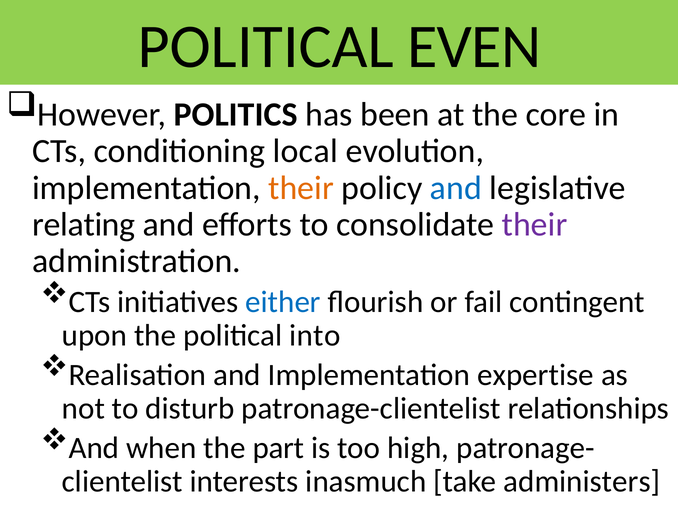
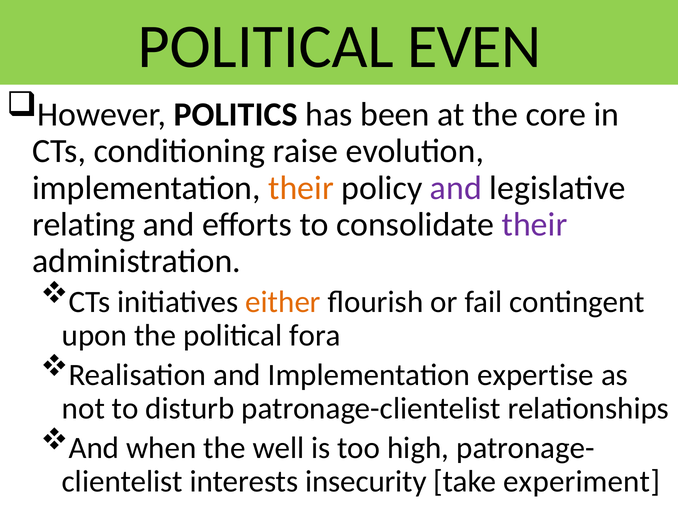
local: local -> raise (305, 151)
and colour: blue -> purple (456, 188)
either colour: blue -> orange (283, 302)
into: into -> fora (315, 336)
part: part -> well (278, 449)
inasmuch: inasmuch -> insecurity (366, 482)
administers: administers -> experiment (582, 482)
